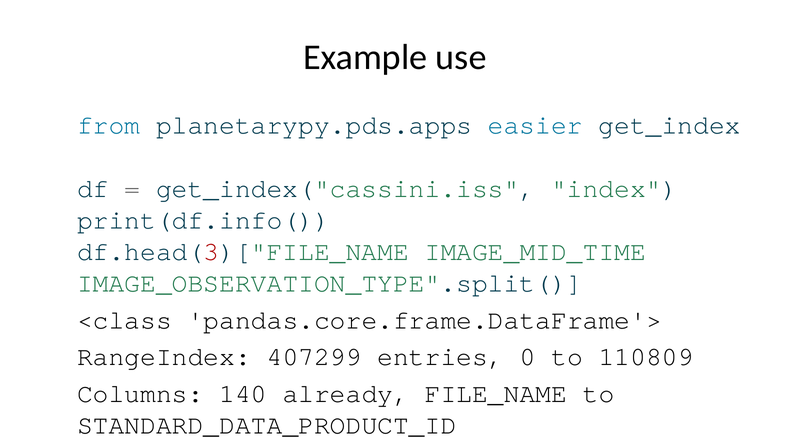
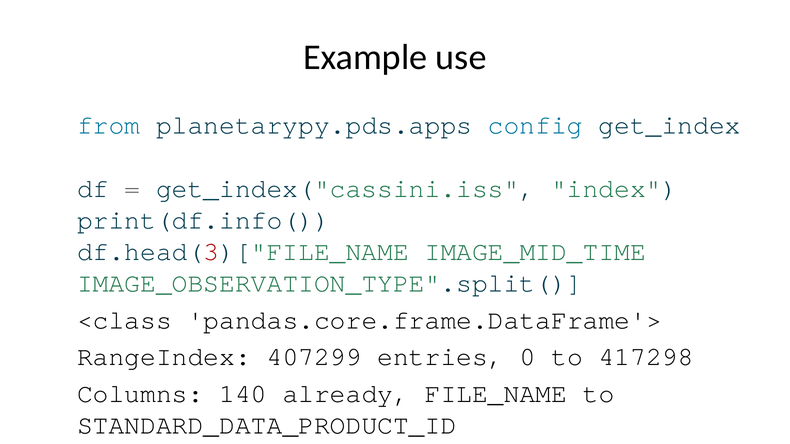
easier: easier -> config (535, 125)
110809: 110809 -> 417298 (646, 357)
